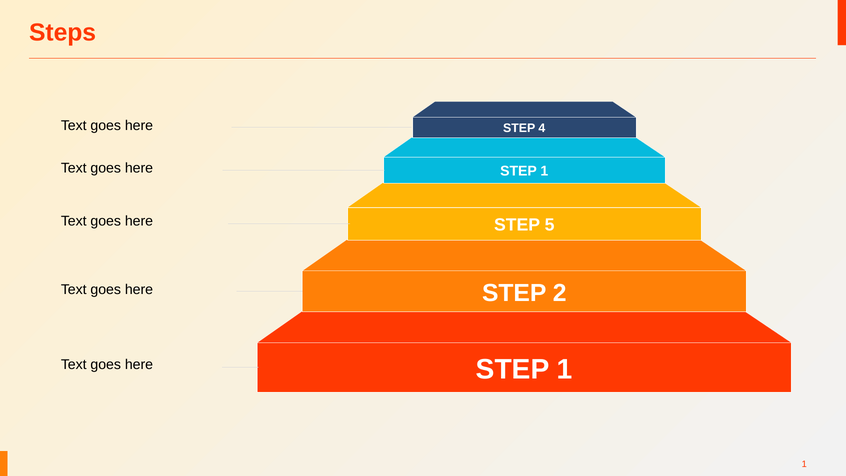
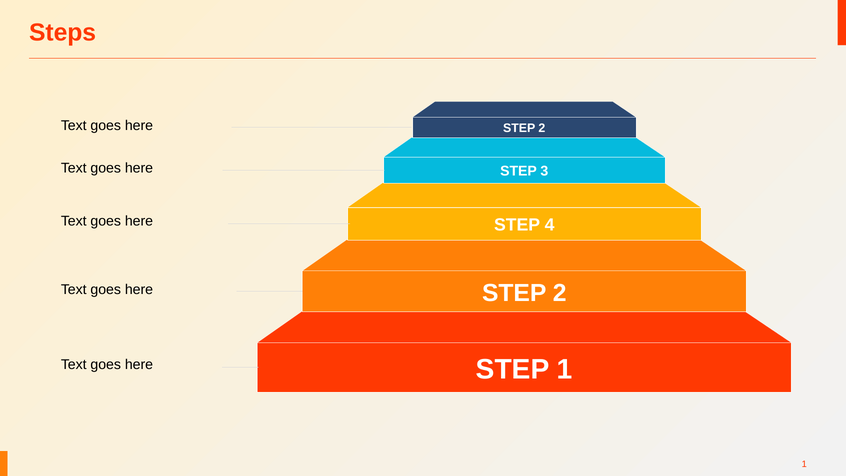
4: 4 -> 2 (542, 128)
1: 1 -> 3 (544, 171)
5: 5 -> 4 (550, 225)
